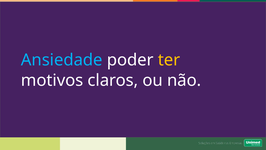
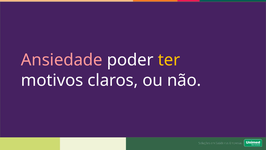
Ansiedade colour: light blue -> pink (62, 60)
